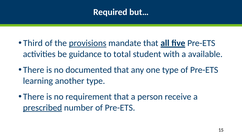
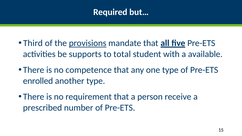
guidance: guidance -> supports (85, 54)
documented: documented -> competence (89, 70)
learning: learning -> enrolled (38, 81)
prescribed underline: present -> none (42, 108)
